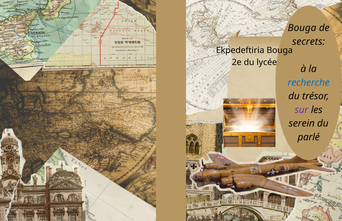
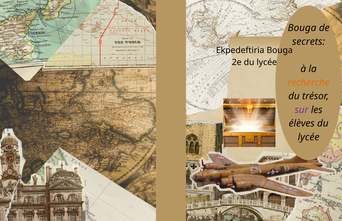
recherche colour: blue -> orange (309, 83)
serein: serein -> élèves (302, 124)
parlé: parlé -> lycée (309, 137)
